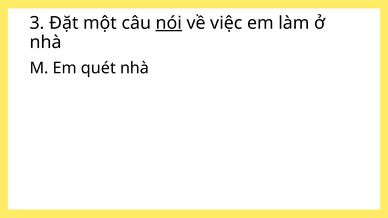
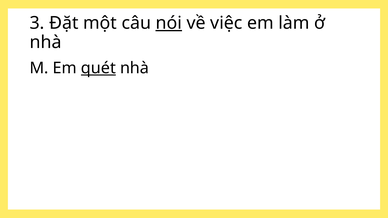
quét underline: none -> present (98, 68)
